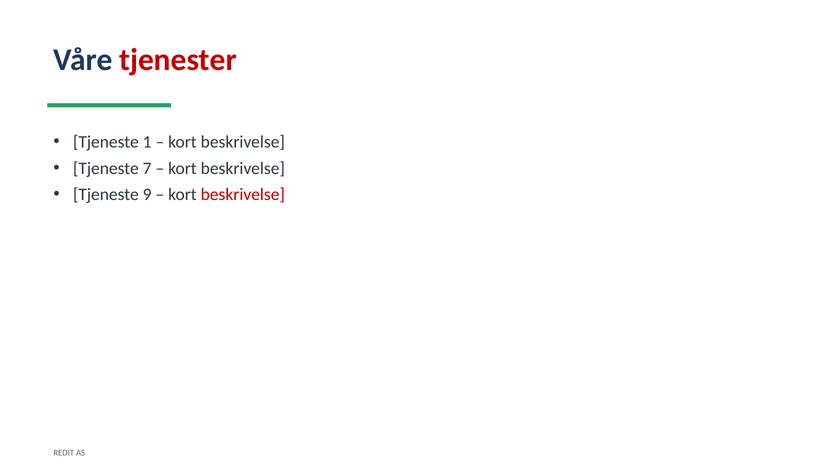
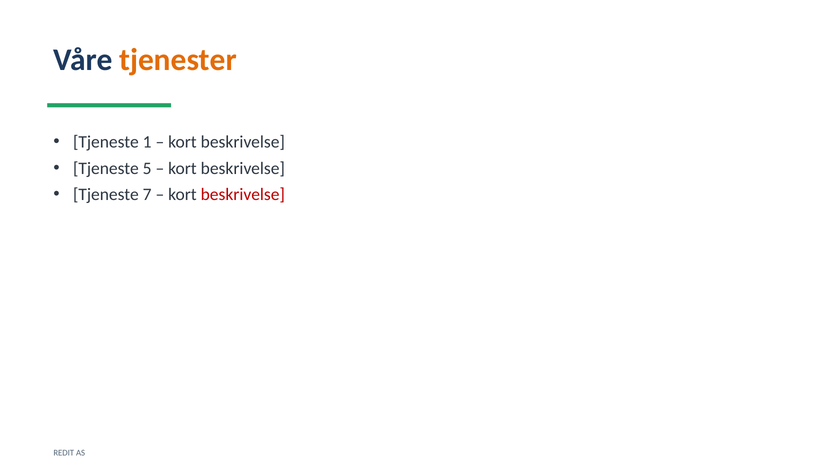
tjenester colour: red -> orange (178, 60)
7: 7 -> 5 (147, 168)
9: 9 -> 7 (147, 195)
